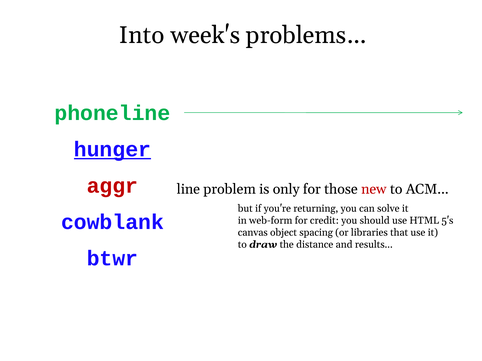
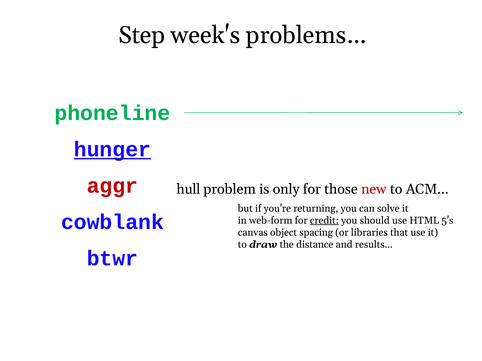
Into: Into -> Step (142, 35)
line: line -> hull (188, 189)
credit underline: none -> present (324, 221)
